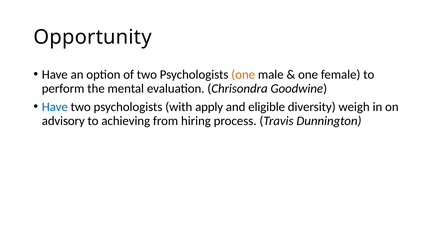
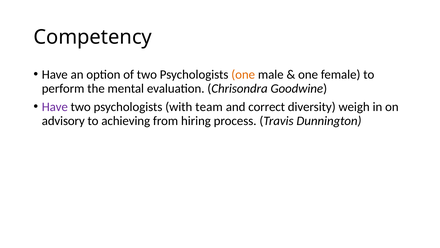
Opportunity: Opportunity -> Competency (93, 37)
Have colour: blue -> purple (55, 107)
apply: apply -> team (209, 107)
eligible: eligible -> correct (267, 107)
